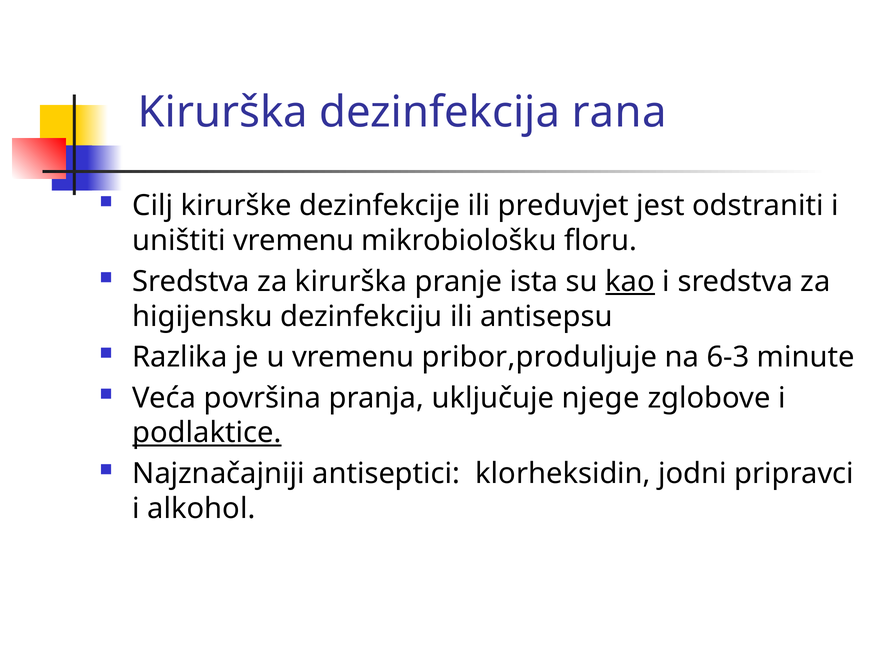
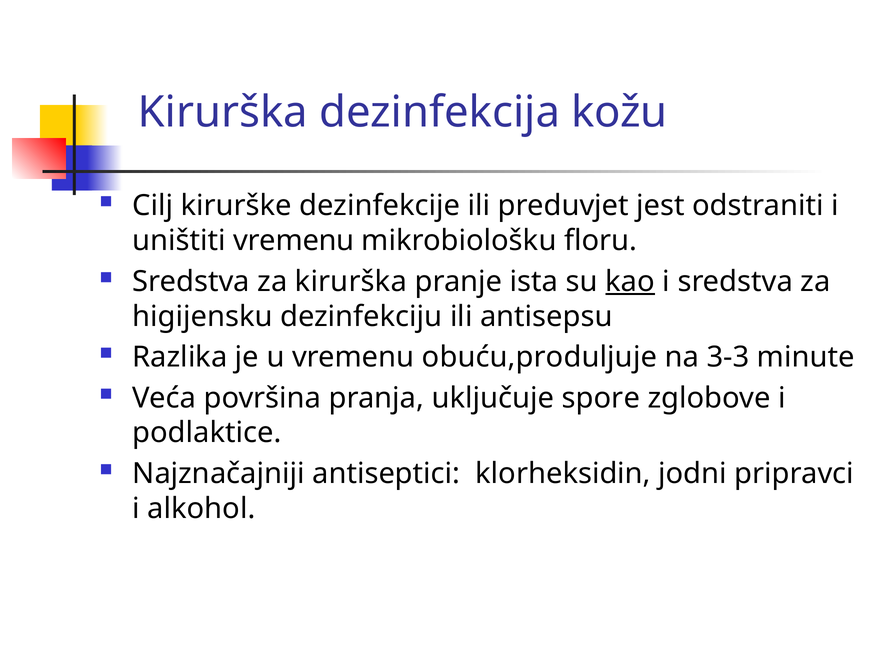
rana: rana -> kožu (619, 112)
pribor,produljuje: pribor,produljuje -> obuću,produljuje (539, 357)
6-3: 6-3 -> 3-3 (728, 357)
njege: njege -> spore (601, 398)
podlaktice underline: present -> none (207, 433)
